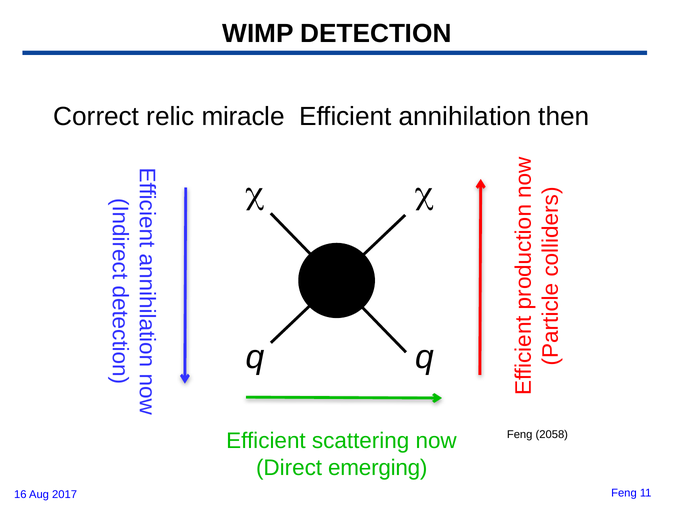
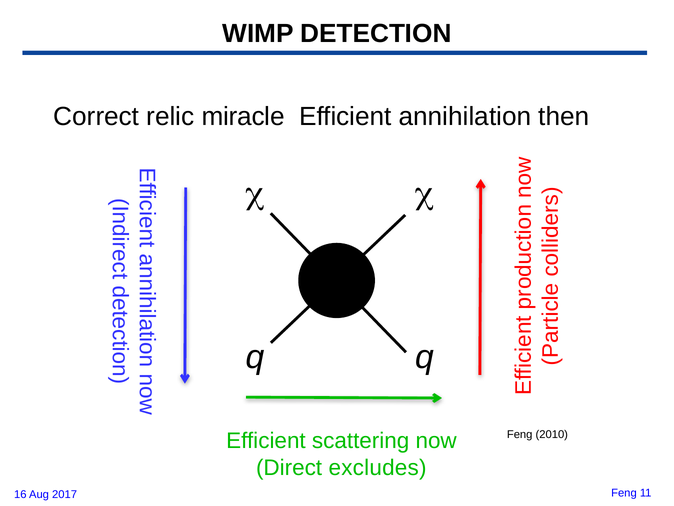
2058: 2058 -> 2010 (552, 434)
emerging: emerging -> excludes (378, 467)
